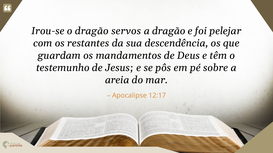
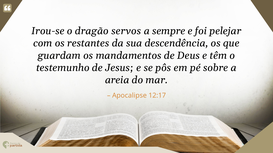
a dragão: dragão -> sempre (169, 31)
